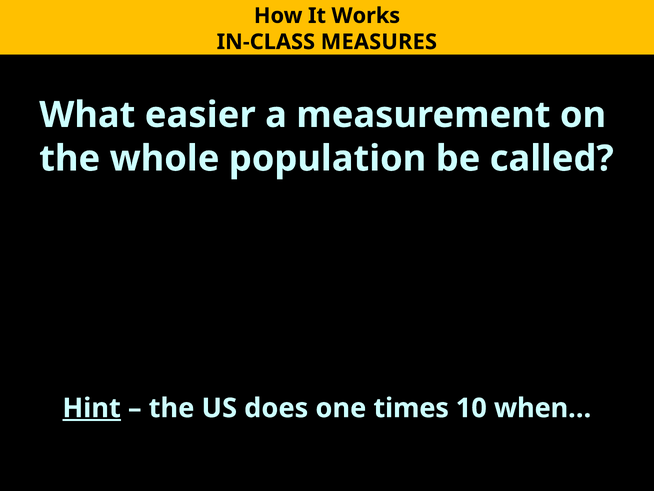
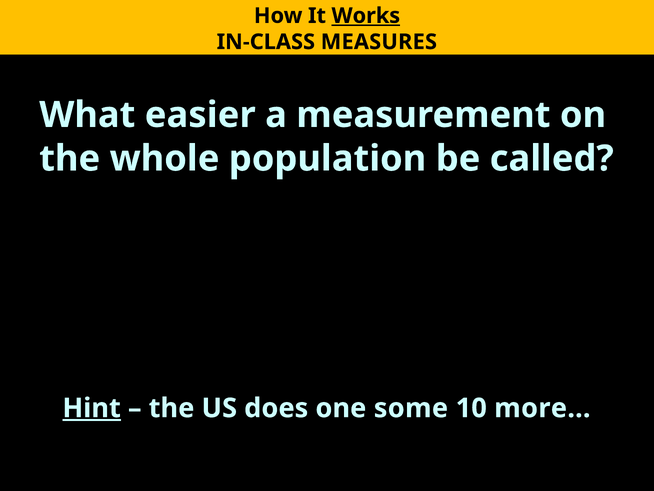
Works underline: none -> present (366, 16)
times: times -> some (411, 408)
when…: when… -> more… (542, 408)
